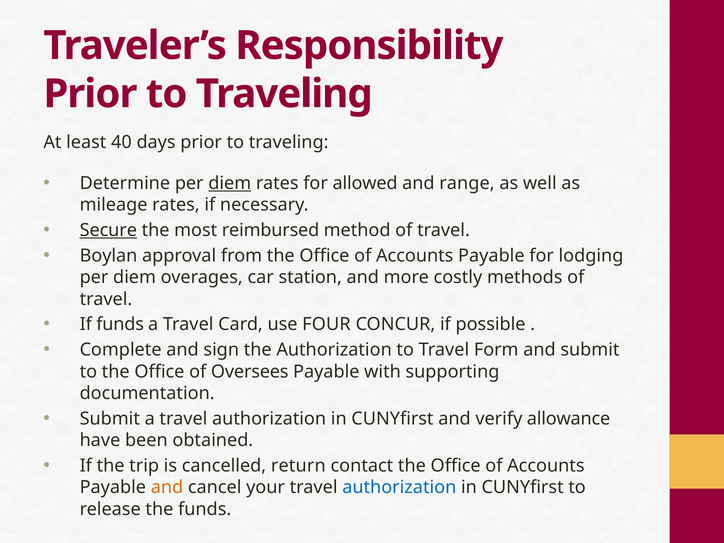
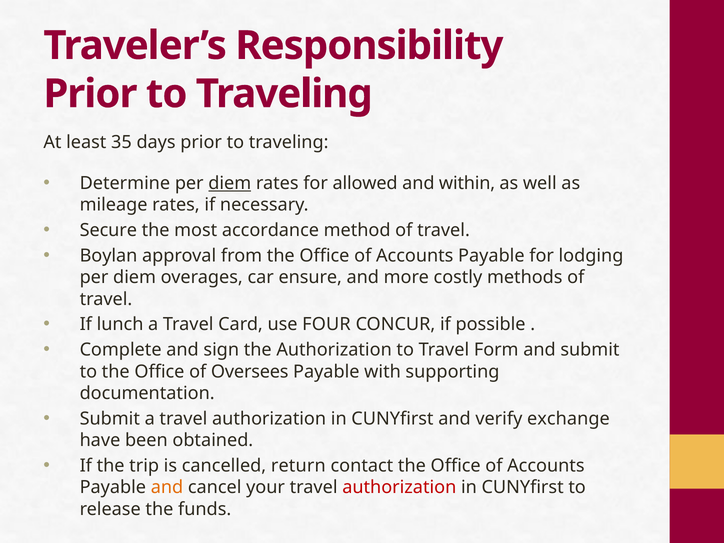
40: 40 -> 35 (121, 142)
range: range -> within (467, 183)
Secure underline: present -> none (108, 230)
reimbursed: reimbursed -> accordance (270, 230)
station: station -> ensure (310, 277)
If funds: funds -> lunch (120, 324)
allowance: allowance -> exchange (568, 419)
authorization colour: blue -> red (399, 487)
